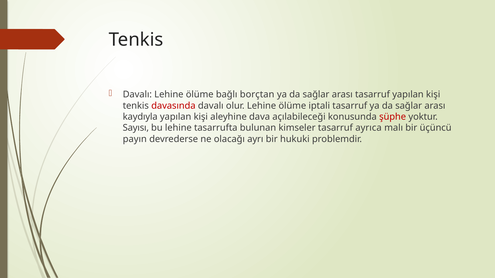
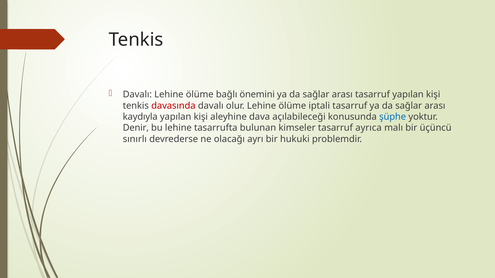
borçtan: borçtan -> önemini (257, 95)
şüphe colour: red -> blue (393, 117)
Sayısı: Sayısı -> Denir (136, 128)
payın: payın -> sınırlı (135, 139)
